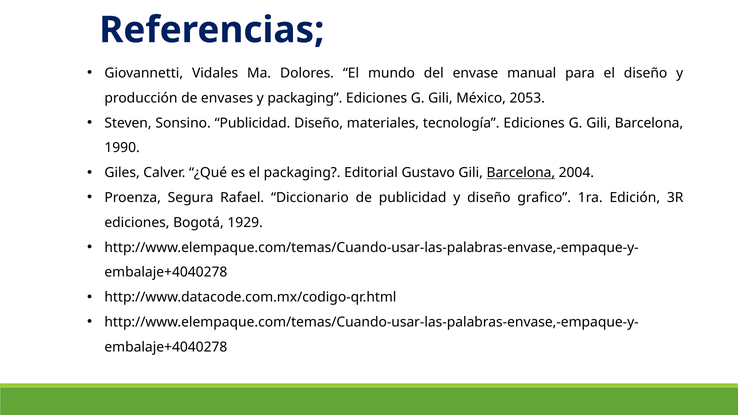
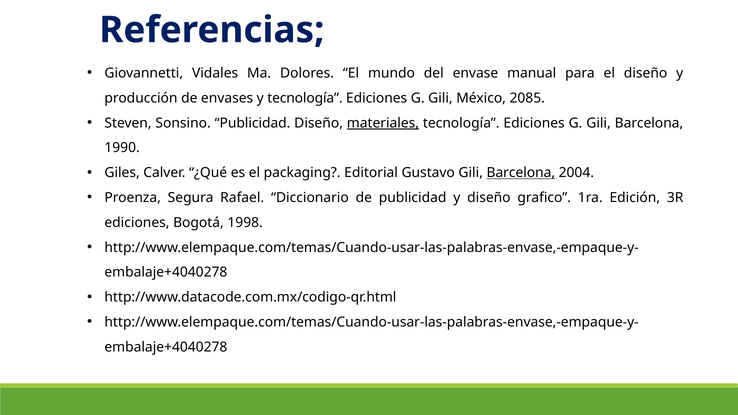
y packaging: packaging -> tecnología (305, 98)
2053: 2053 -> 2085 (527, 98)
materiales underline: none -> present (383, 123)
1929: 1929 -> 1998 (245, 223)
